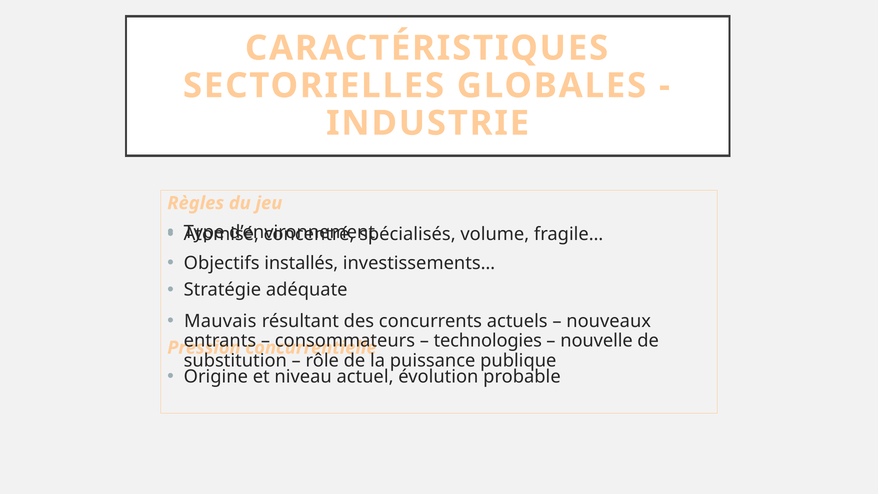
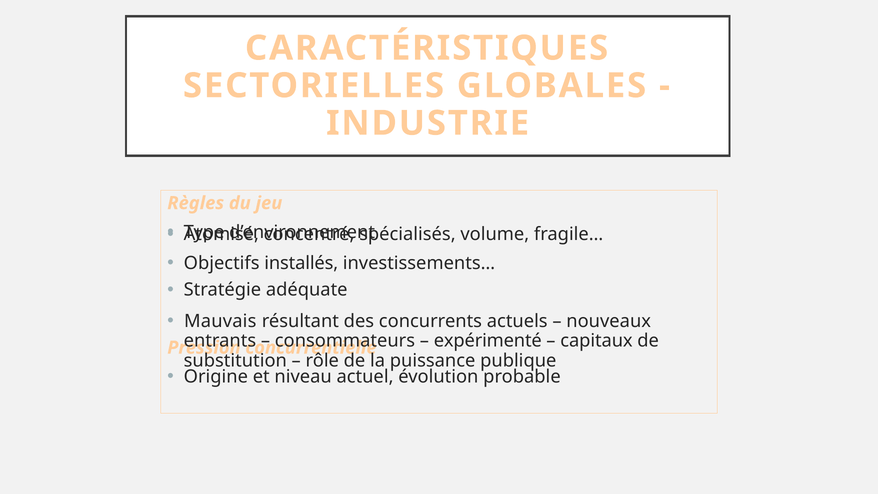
technologies: technologies -> expérimenté (488, 341)
nouvelle: nouvelle -> capitaux (596, 341)
